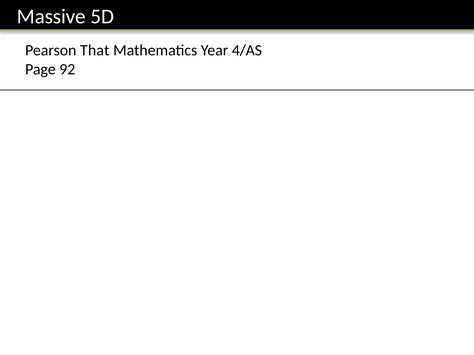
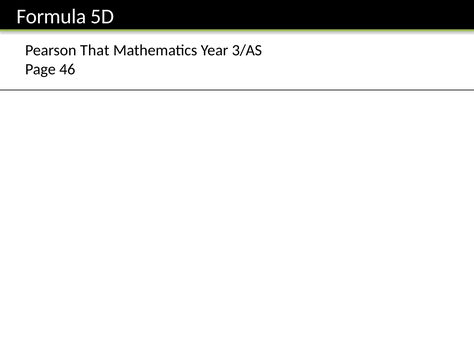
Massive: Massive -> Formula (51, 16)
4/AS: 4/AS -> 3/AS (247, 51)
92: 92 -> 46 (67, 69)
